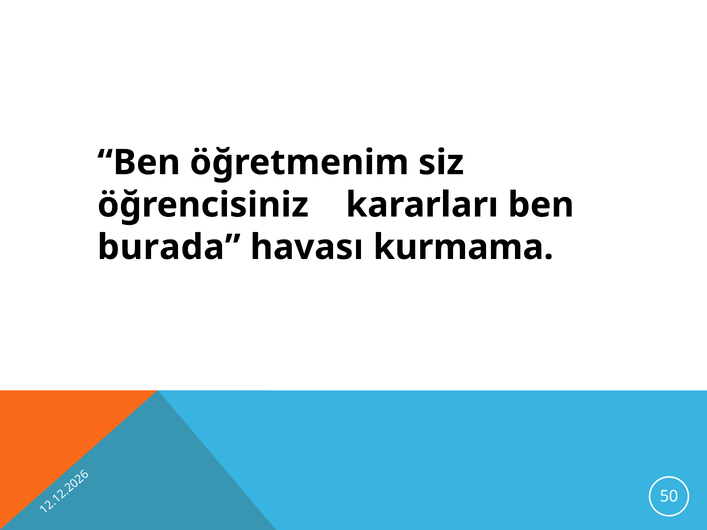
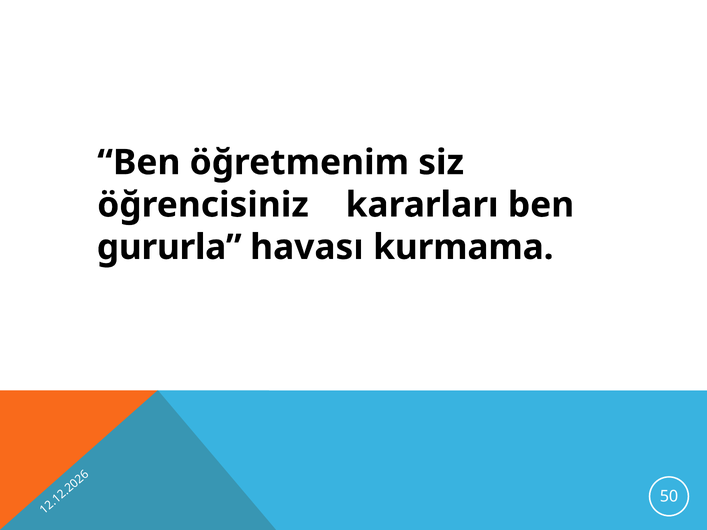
burada: burada -> gururla (169, 247)
